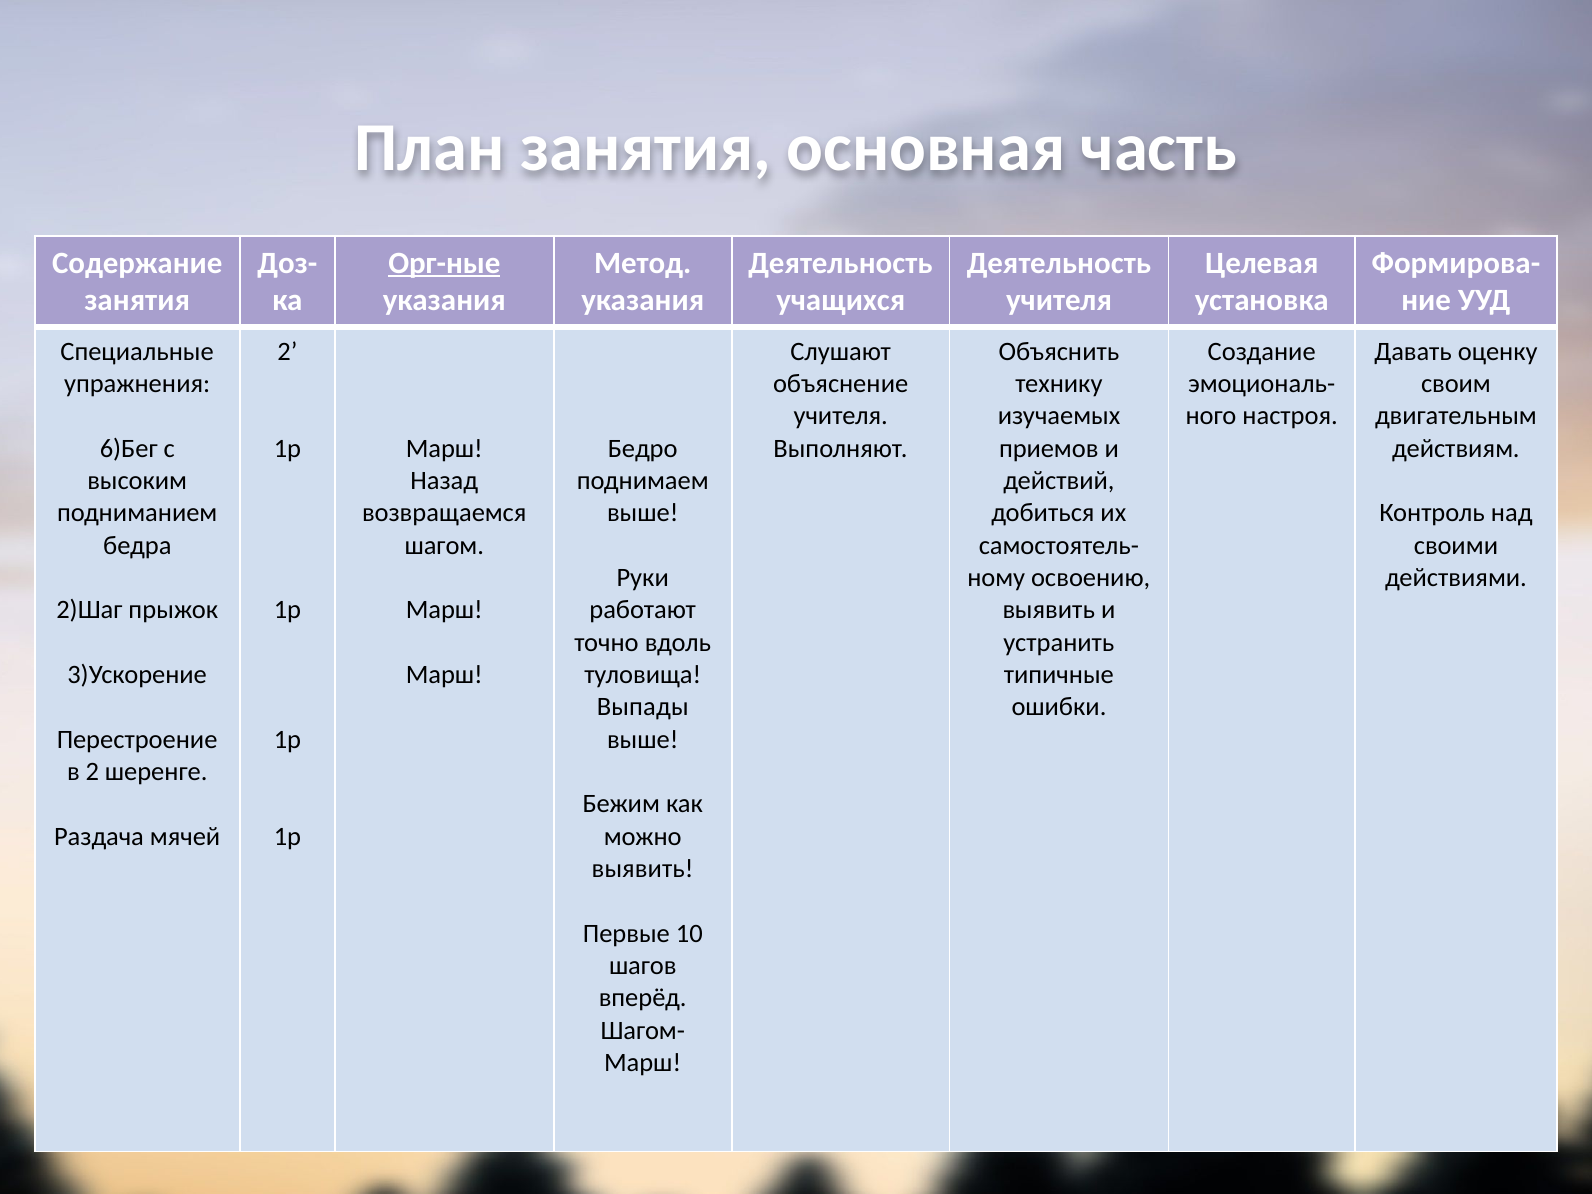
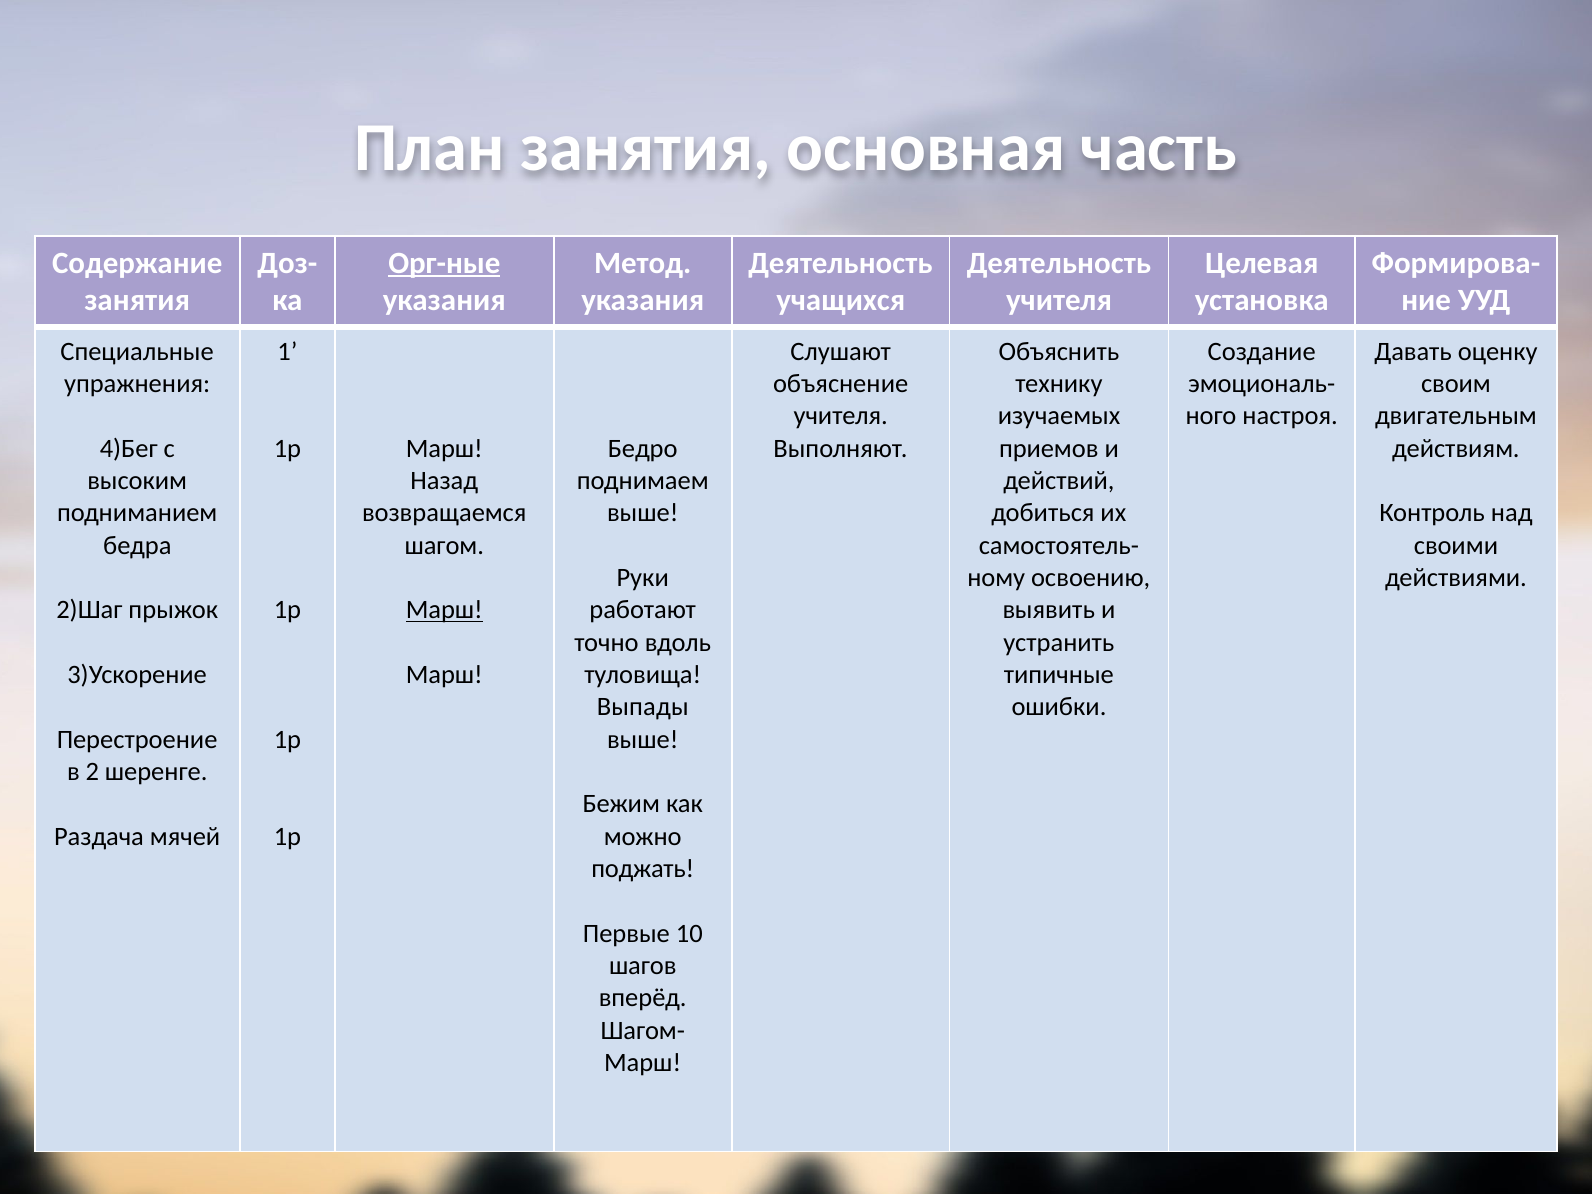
2: 2 -> 1 (287, 351)
6)Бег: 6)Бег -> 4)Бег (129, 448)
Марш underline: none -> present (444, 610)
выявить: выявить -> поджать (643, 869)
